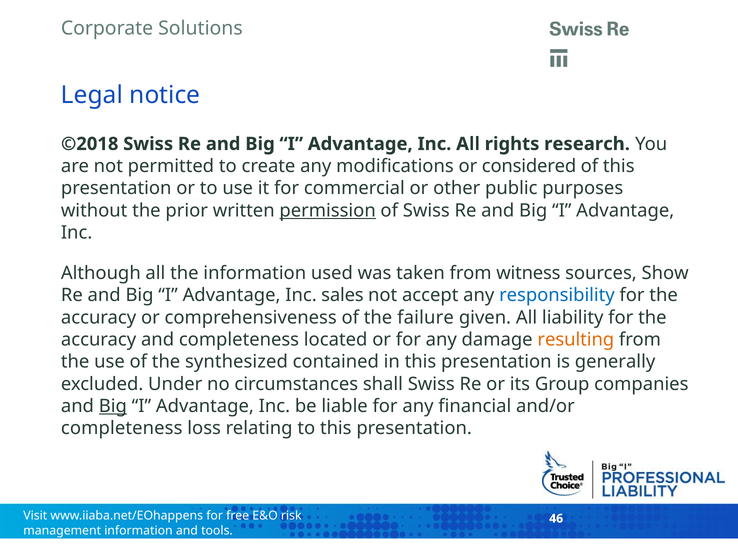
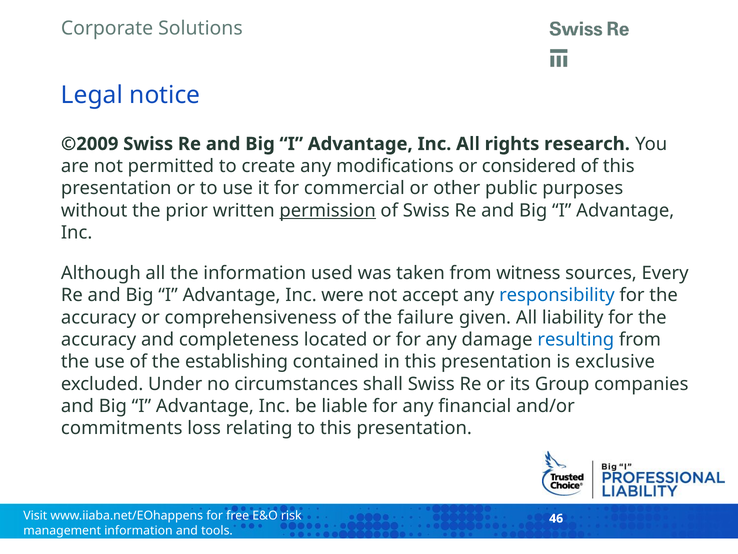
©2018: ©2018 -> ©2009 (90, 144)
Show: Show -> Every (665, 273)
sales: sales -> were (342, 295)
resulting colour: orange -> blue (576, 339)
synthesized: synthesized -> establishing (237, 362)
generally: generally -> exclusive (615, 362)
Big underline: present -> none (113, 406)
completeness: completeness -> commitments (122, 428)
